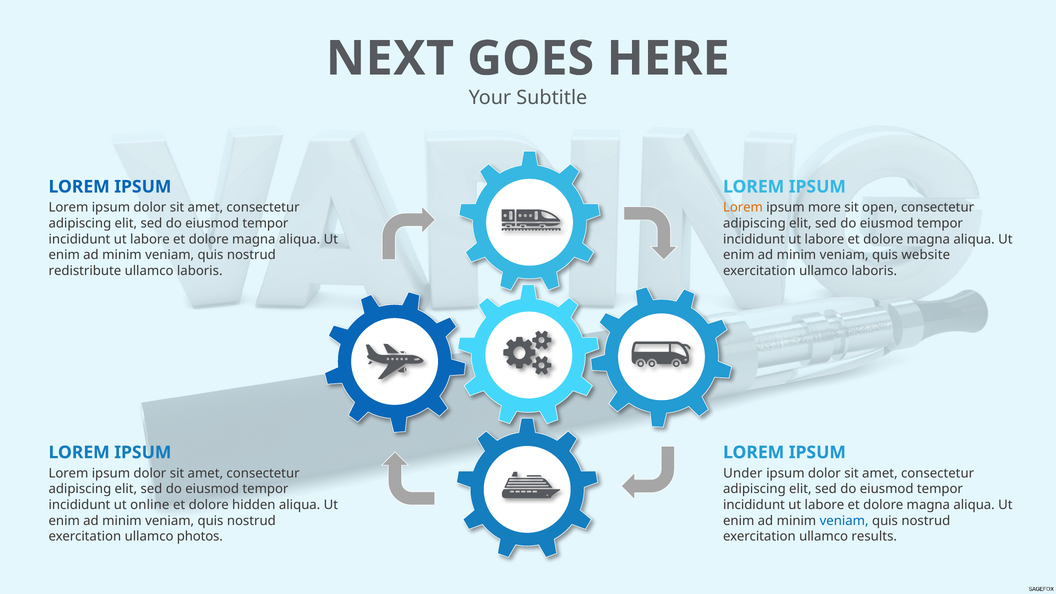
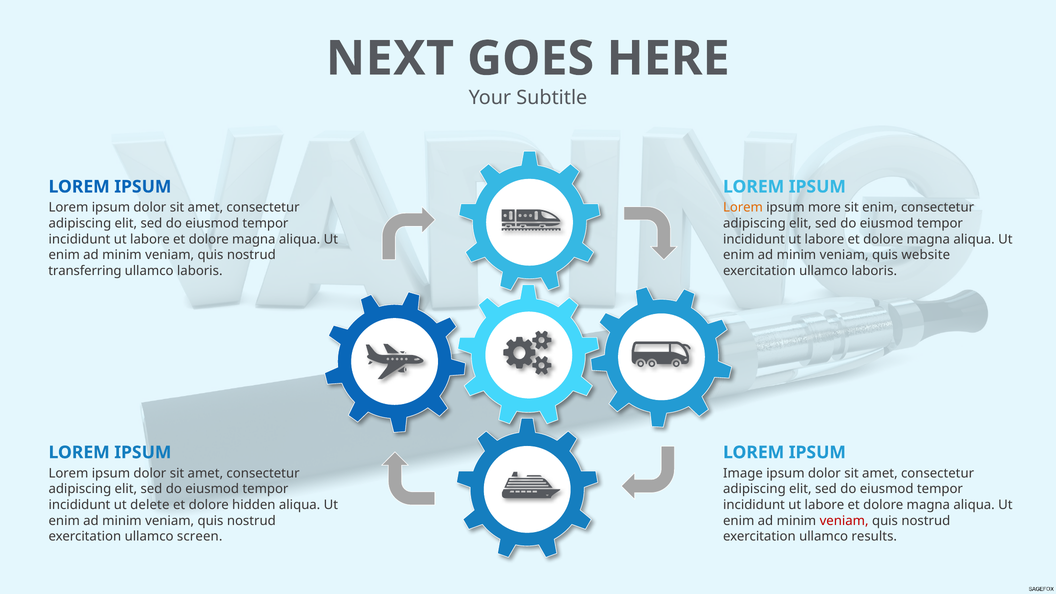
sit open: open -> enim (880, 208)
redistribute: redistribute -> transferring (85, 271)
Under: Under -> Image (743, 473)
online: online -> delete (150, 505)
veniam colour: blue -> red (844, 521)
photos: photos -> screen (200, 537)
